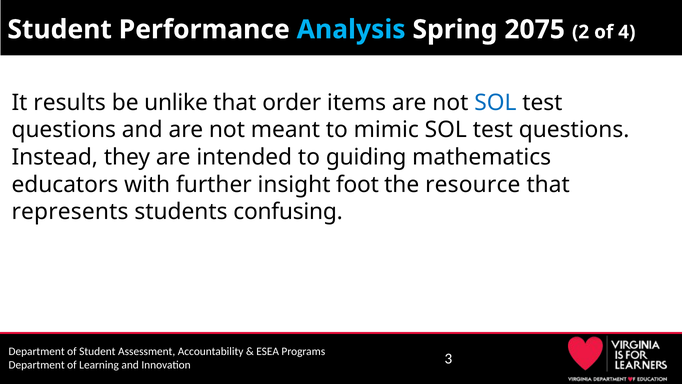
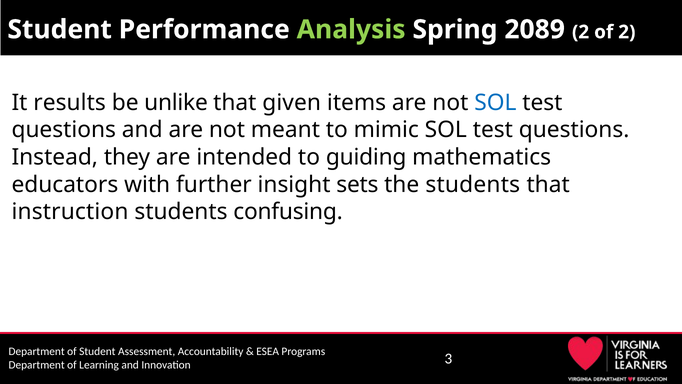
Analysis colour: light blue -> light green (351, 30)
2075: 2075 -> 2089 (535, 30)
of 4: 4 -> 2 (627, 32)
order: order -> given (292, 102)
foot: foot -> sets (357, 184)
the resource: resource -> students (473, 184)
represents: represents -> instruction (70, 212)
